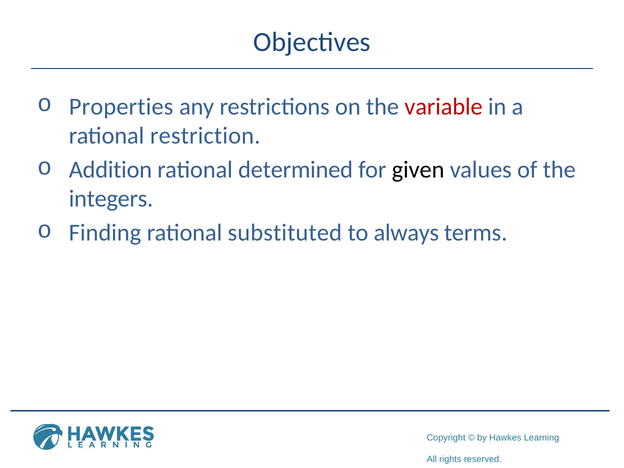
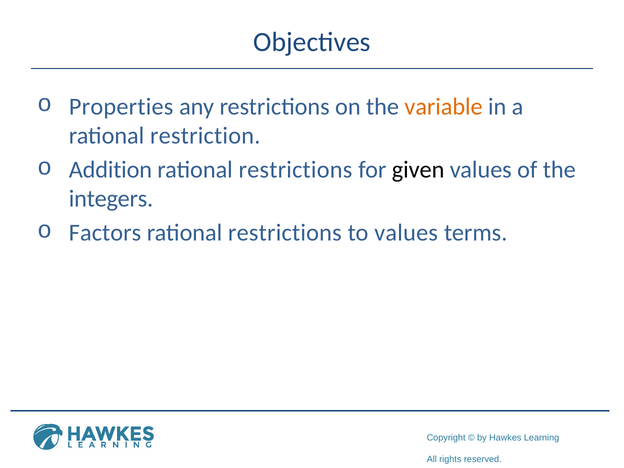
variable colour: red -> orange (444, 107)
determined: determined -> restrictions (295, 170)
Finding: Finding -> Factors (105, 233)
substituted: substituted -> restrictions (285, 233)
to always: always -> values (406, 233)
